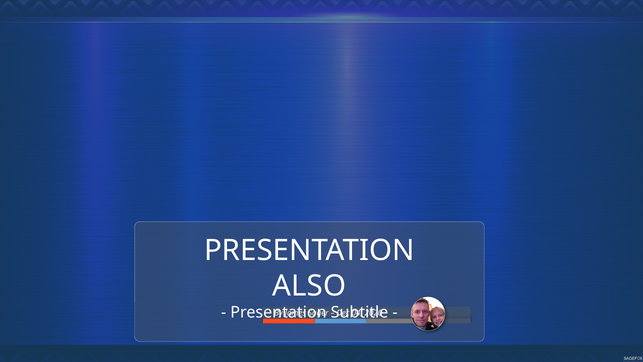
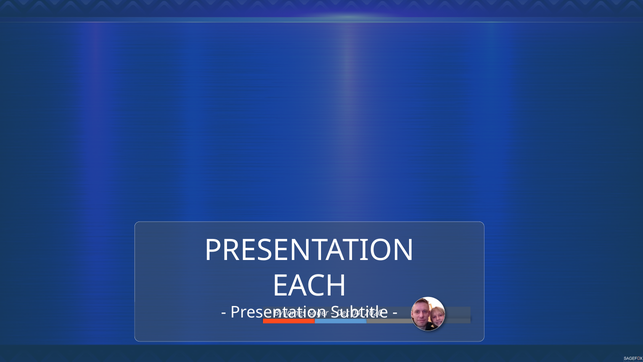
ALSO: ALSO -> EACH (310, 286)
